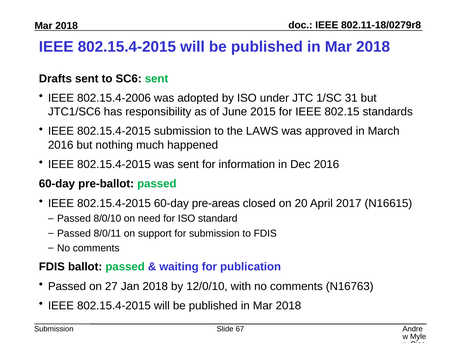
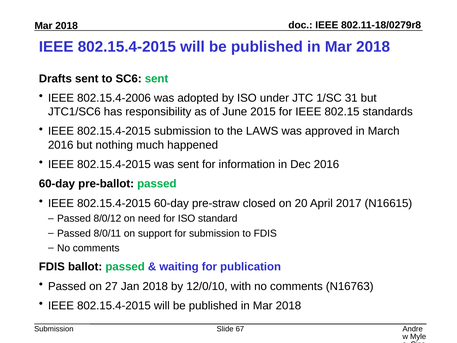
pre-areas: pre-areas -> pre-straw (216, 203)
8/0/10: 8/0/10 -> 8/0/12 (107, 218)
